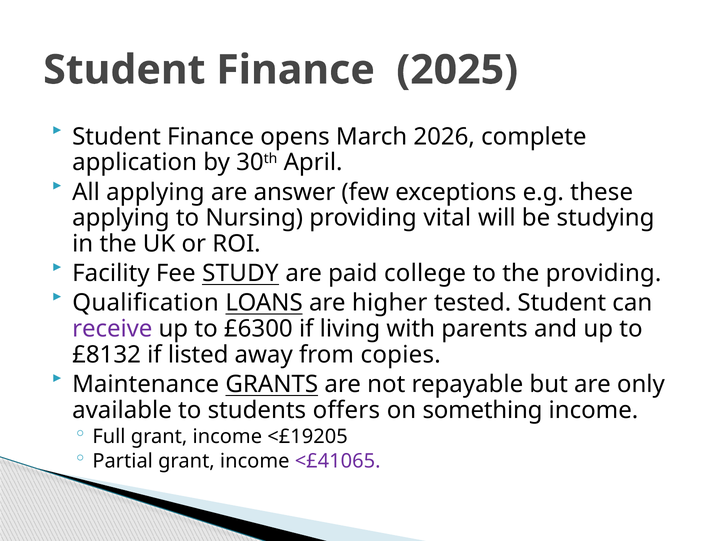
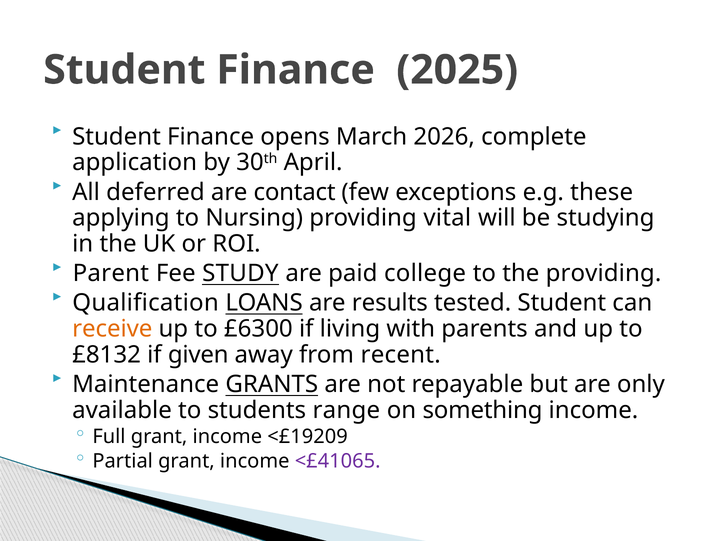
All applying: applying -> deferred (155, 192)
answer: answer -> contact (295, 192)
Facility: Facility -> Parent (111, 274)
higher: higher -> results (390, 303)
receive colour: purple -> orange (112, 329)
listed: listed -> given (198, 355)
copies: copies -> recent (401, 355)
offers: offers -> range (346, 411)
<£19205: <£19205 -> <£19209 (308, 437)
